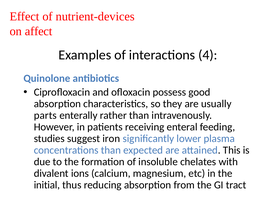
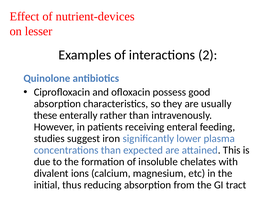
affect: affect -> lesser (39, 31)
4: 4 -> 2 (208, 55)
parts: parts -> these (45, 115)
